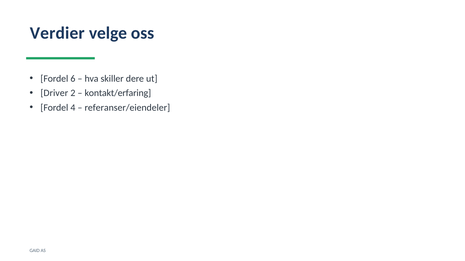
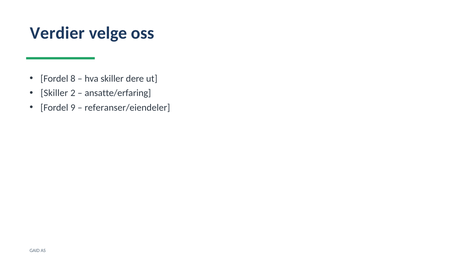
6: 6 -> 8 (73, 79)
Driver: Driver -> Skiller (54, 93)
kontakt/erfaring: kontakt/erfaring -> ansatte/erfaring (118, 93)
4: 4 -> 9 (73, 108)
